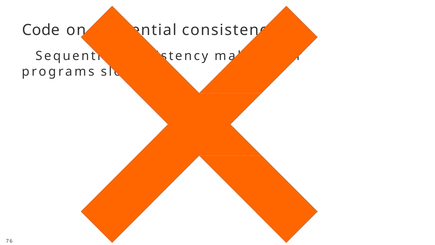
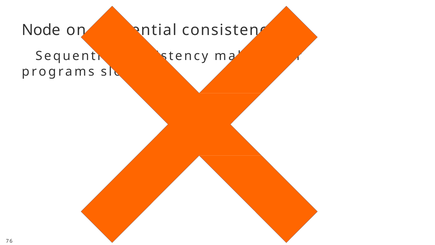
Code: Code -> Node (41, 30)
